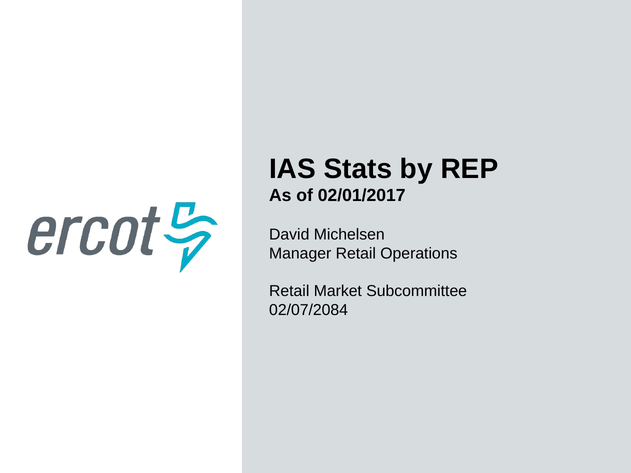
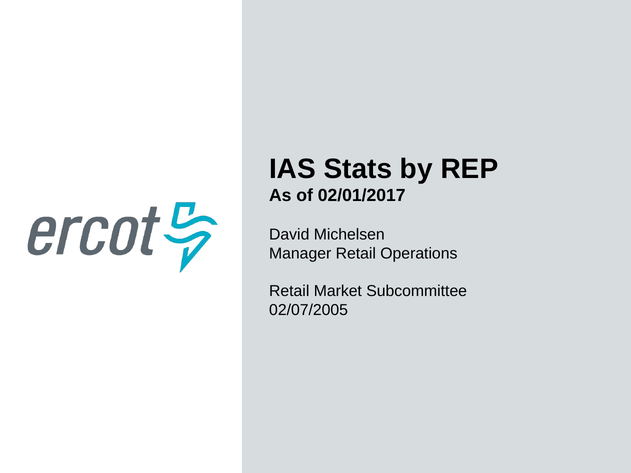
02/07/2084: 02/07/2084 -> 02/07/2005 (309, 310)
